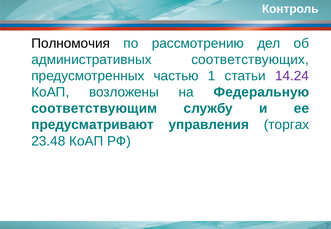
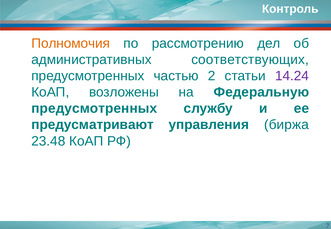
Полномочия colour: black -> orange (71, 43)
1: 1 -> 2 (212, 76)
соответствующим: соответствующим -> предусмотренных (94, 109)
торгах: торгах -> биржа (287, 125)
